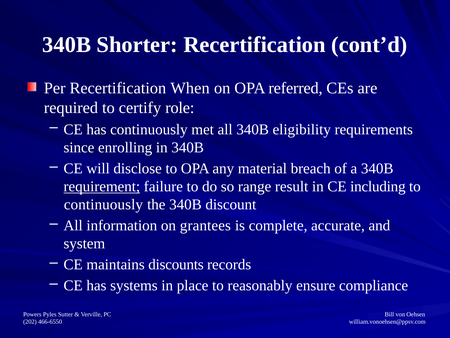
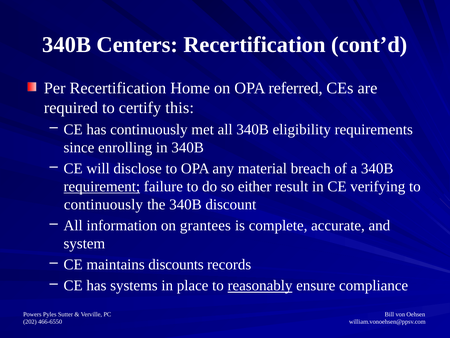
Shorter: Shorter -> Centers (137, 45)
When: When -> Home (190, 88)
role: role -> this (180, 108)
range: range -> either (255, 186)
including: including -> verifying (378, 186)
reasonably underline: none -> present (260, 285)
